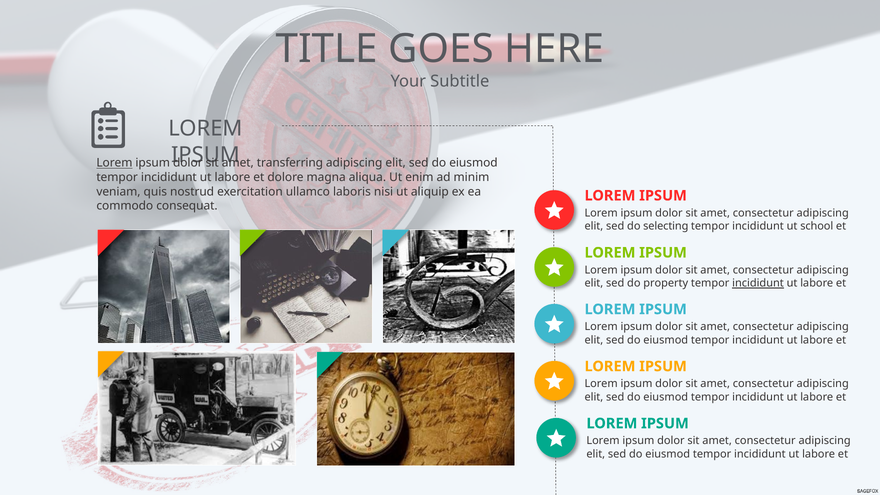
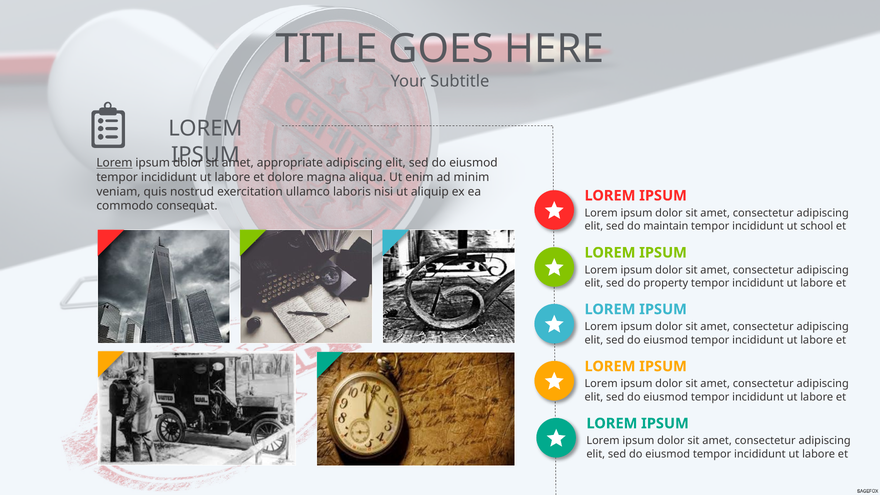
transferring: transferring -> appropriate (290, 163)
selecting: selecting -> maintain (666, 226)
incididunt underline: present -> none (758, 283)
